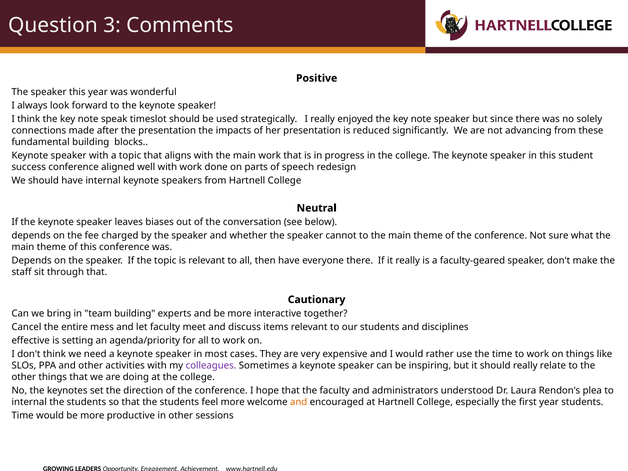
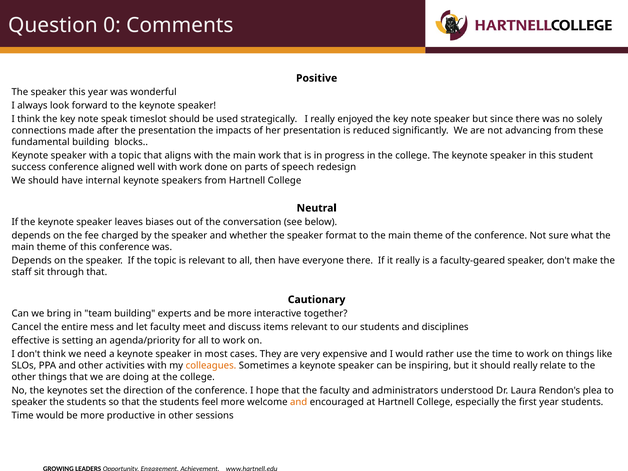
3: 3 -> 0 (112, 26)
cannot: cannot -> format (341, 235)
colleagues colour: purple -> orange (211, 365)
internal: internal -> speaker (29, 402)
